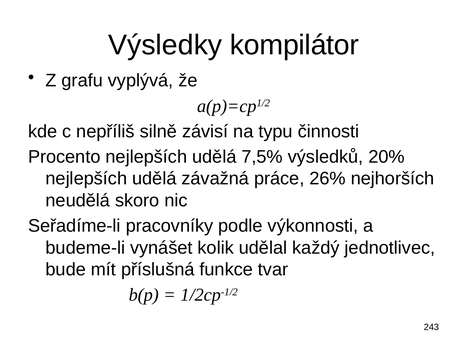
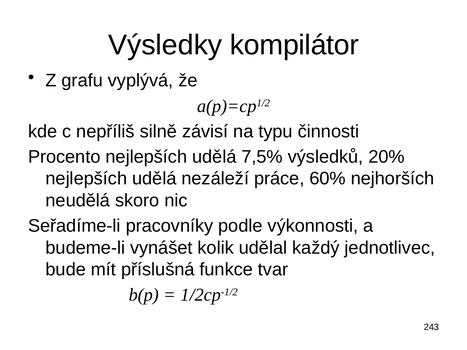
závažná: závažná -> nezáleží (215, 179)
26%: 26% -> 60% (328, 179)
